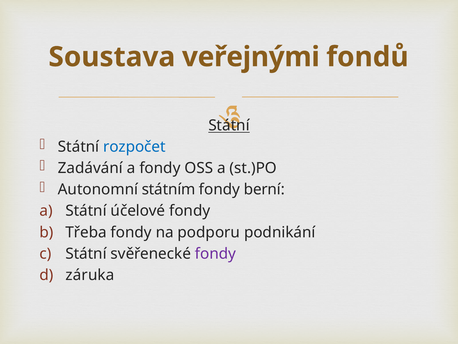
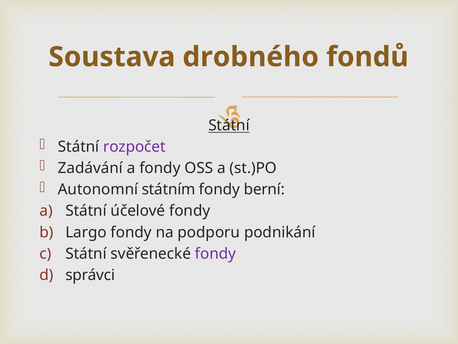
veřejnými: veřejnými -> drobného (251, 57)
rozpočet colour: blue -> purple (134, 146)
Třeba: Třeba -> Largo (86, 232)
záruka: záruka -> správci (90, 275)
